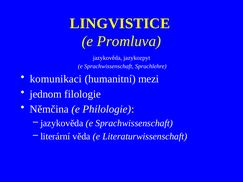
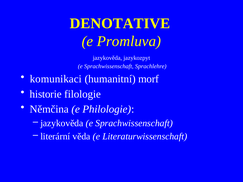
LINGVISTICE: LINGVISTICE -> DENOTATIVE (120, 24)
mezi: mezi -> morf (149, 79)
jednom: jednom -> historie (46, 94)
